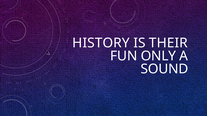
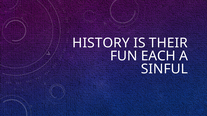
ONLY: ONLY -> EACH (158, 56)
SOUND: SOUND -> SINFUL (164, 69)
